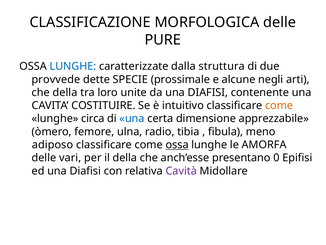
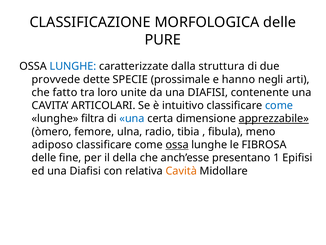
alcune: alcune -> hanno (239, 79)
che della: della -> fatto (65, 92)
COSTITUIRE: COSTITUIRE -> ARTICOLARI (103, 105)
come colour: orange -> blue (279, 105)
circa: circa -> filtra (93, 118)
apprezzabile underline: none -> present (274, 118)
AMORFA: AMORFA -> FIBROSA (264, 144)
vari: vari -> fine (70, 158)
0: 0 -> 1 (276, 158)
Cavità colour: purple -> orange (181, 171)
